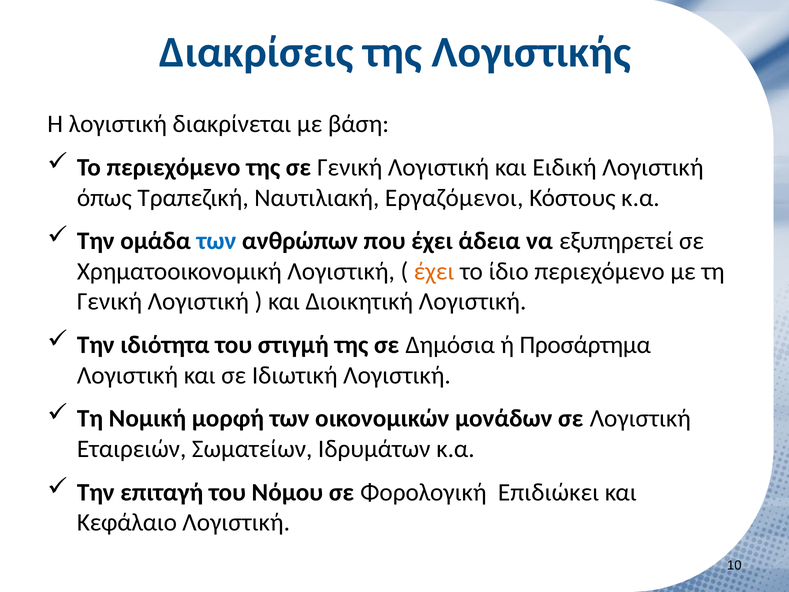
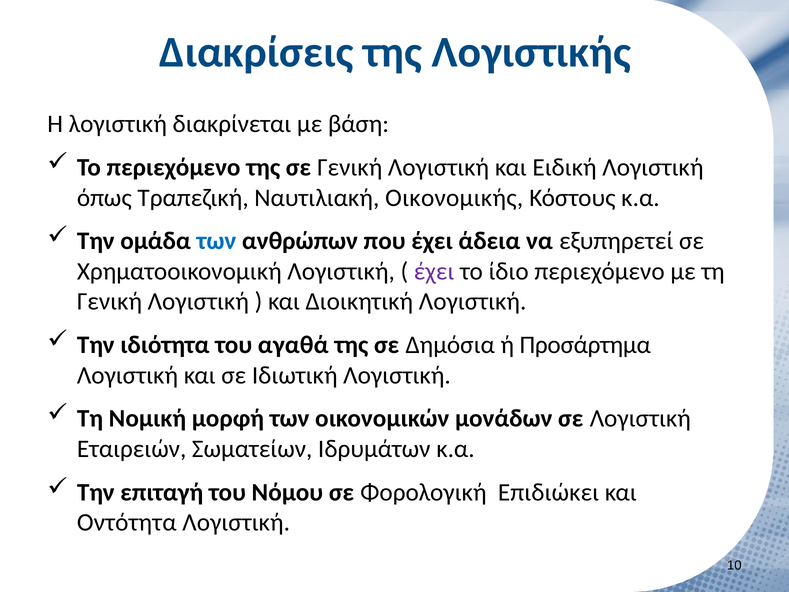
Εργαζόμενοι: Εργαζόμενοι -> Οικονομικής (454, 198)
έχει colour: orange -> purple (434, 271)
στιγμή: στιγμή -> αγαθά (293, 345)
Κεφάλαιο: Κεφάλαιο -> Οντότητα (127, 522)
